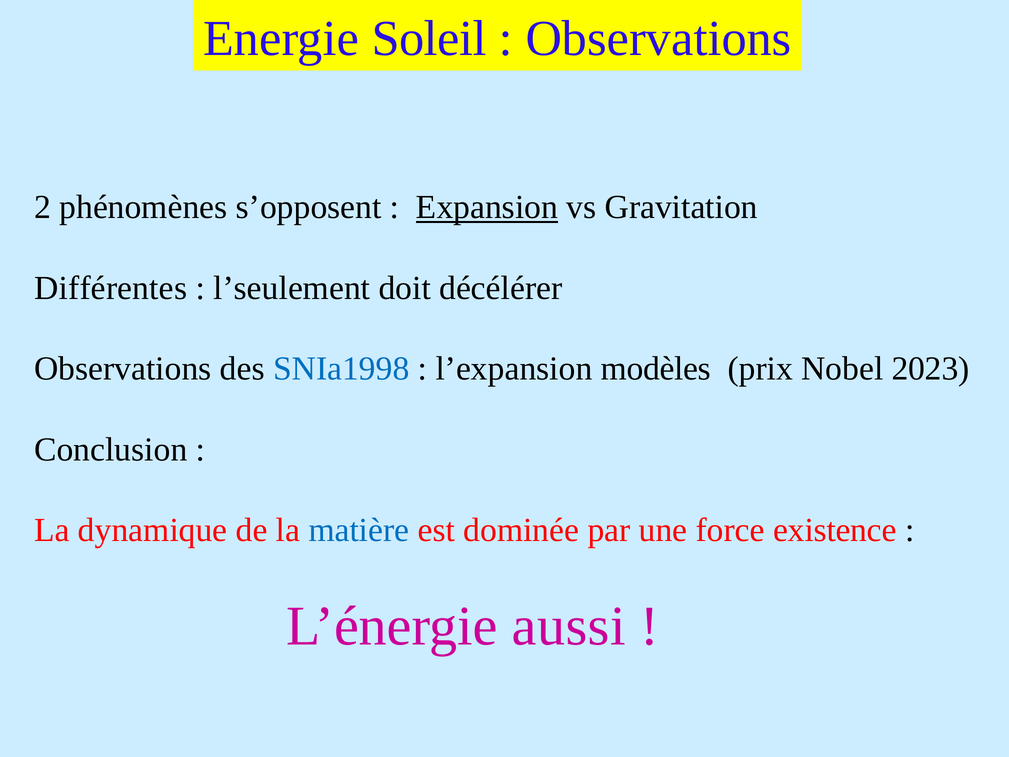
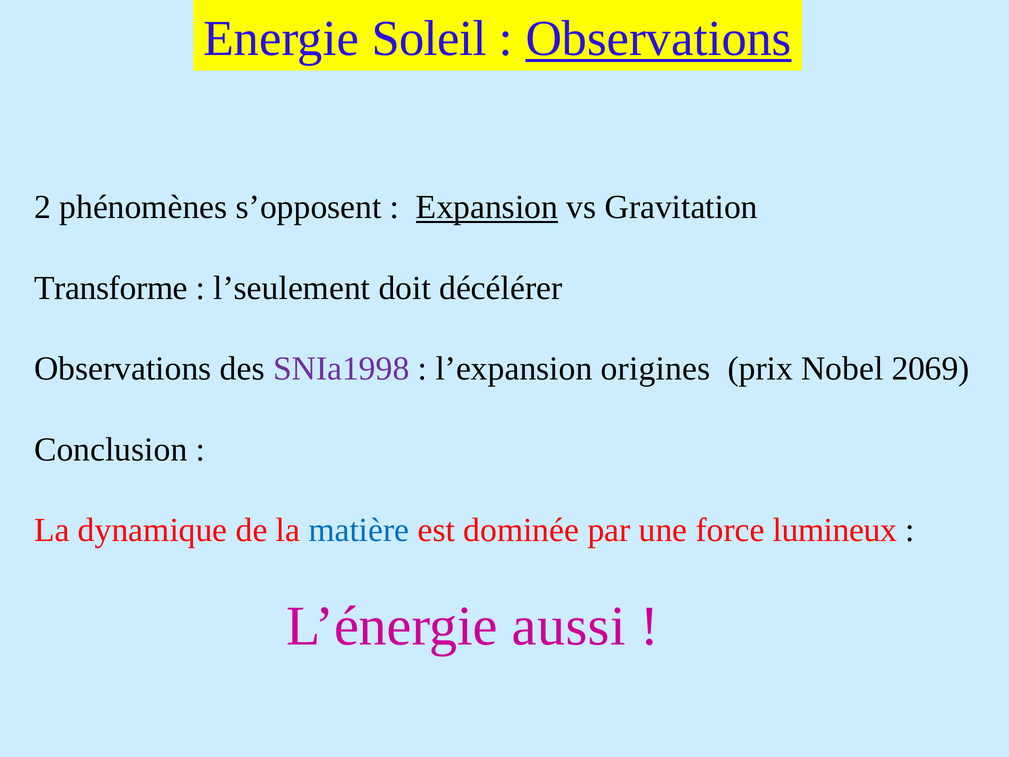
Observations underline: none -> present (659, 39)
Différentes: Différentes -> Transforme (111, 288)
SNIa1998 colour: blue -> purple (341, 369)
modèles: modèles -> origines (656, 369)
2023: 2023 -> 2069 (931, 369)
existence: existence -> lumineux (835, 530)
